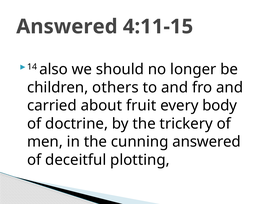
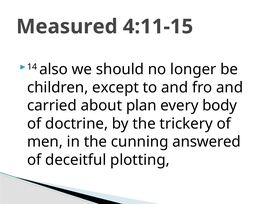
Answered: Answered -> Measured (67, 26)
others: others -> except (116, 87)
fruit: fruit -> plan (141, 105)
